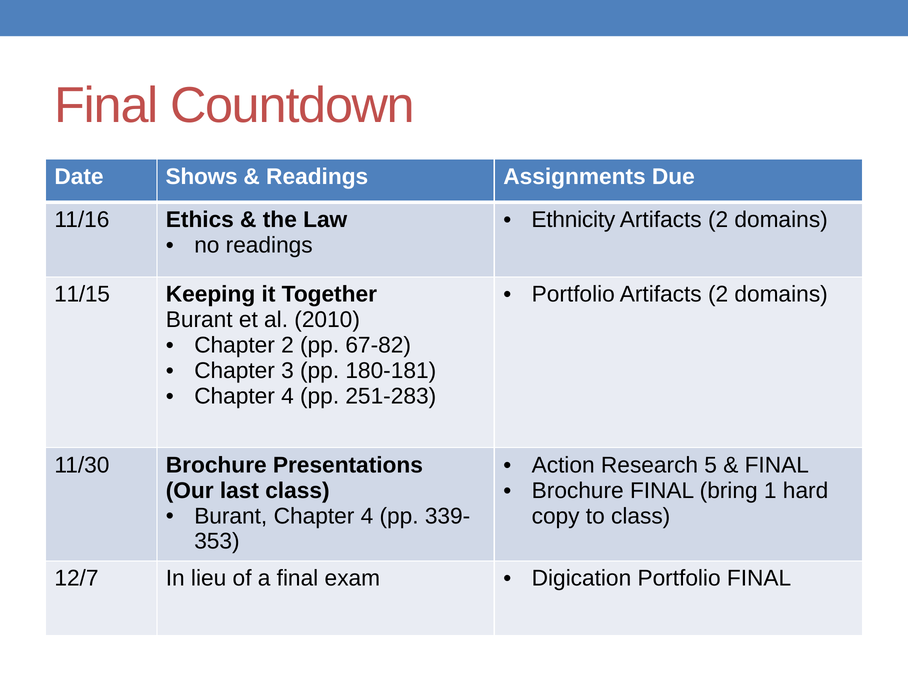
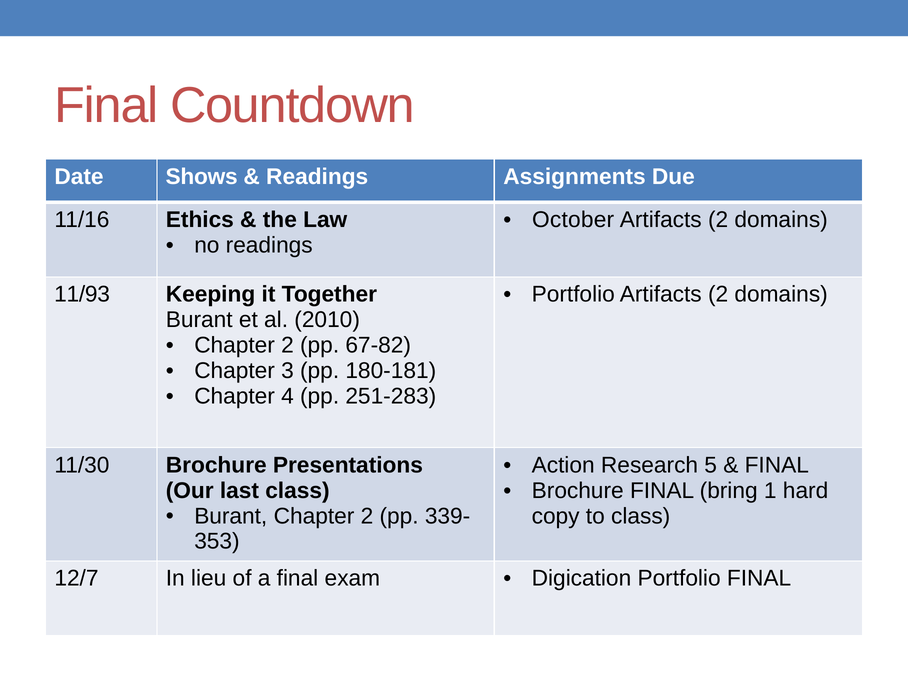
Ethnicity: Ethnicity -> October (573, 220)
11/15: 11/15 -> 11/93 (82, 294)
Burant Chapter 4: 4 -> 2 (367, 516)
